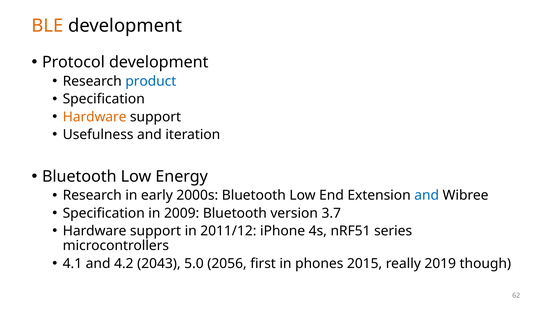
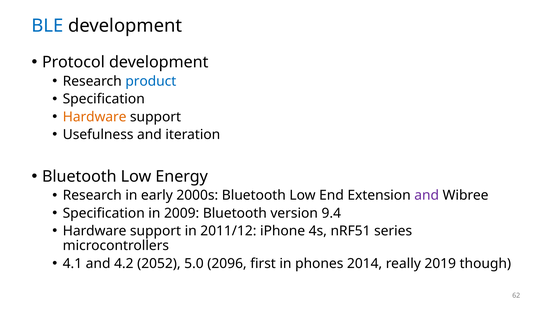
BLE colour: orange -> blue (48, 26)
and colour: blue -> purple (427, 196)
3.7: 3.7 -> 9.4 (331, 213)
2043: 2043 -> 2052 (159, 264)
2056: 2056 -> 2096 (227, 264)
2015: 2015 -> 2014 (365, 264)
